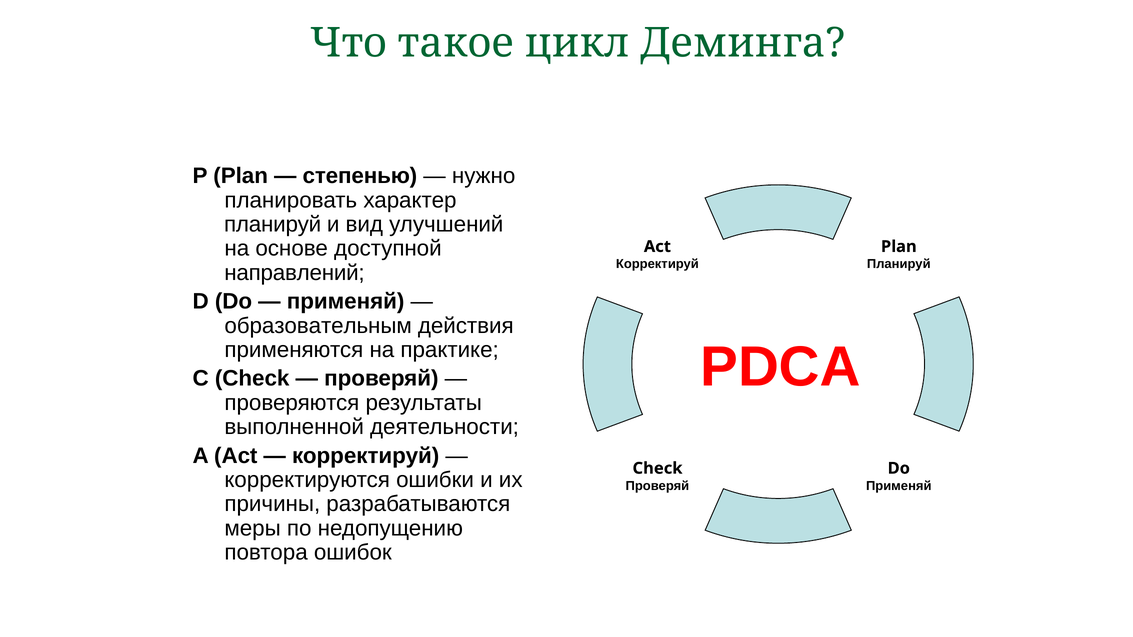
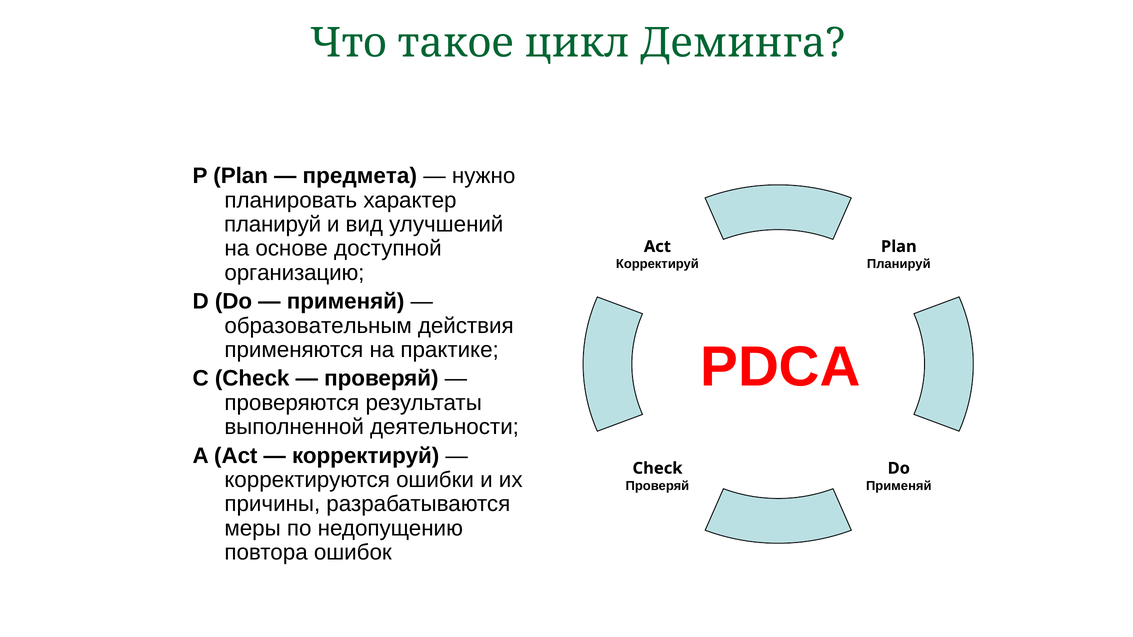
степенью: степенью -> предмета (360, 176)
направлений: направлений -> организацию (294, 273)
